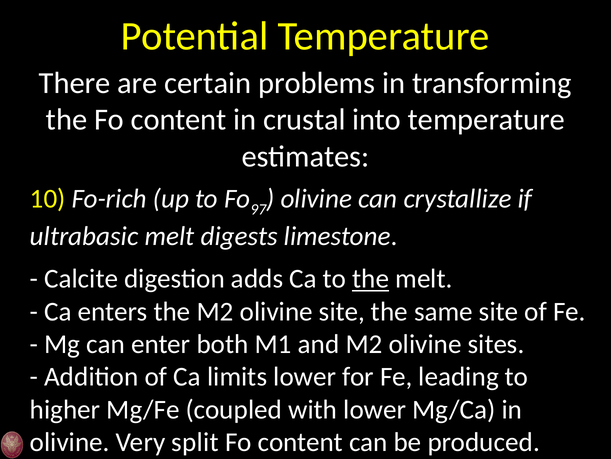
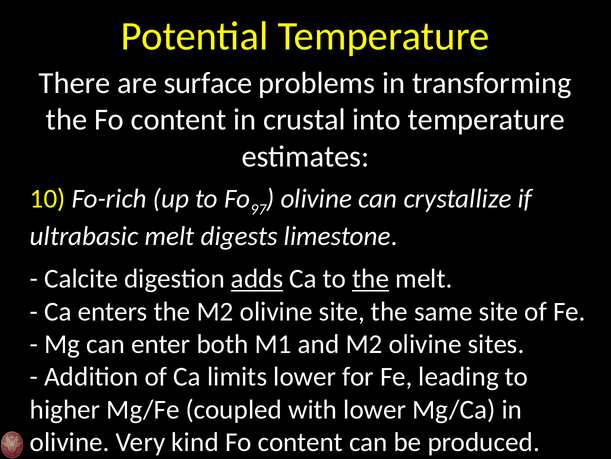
certain: certain -> surface (208, 83)
adds underline: none -> present (257, 278)
split: split -> kind (195, 441)
